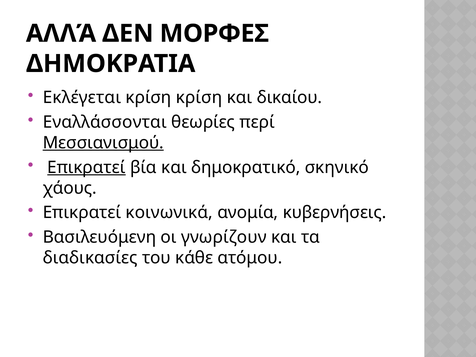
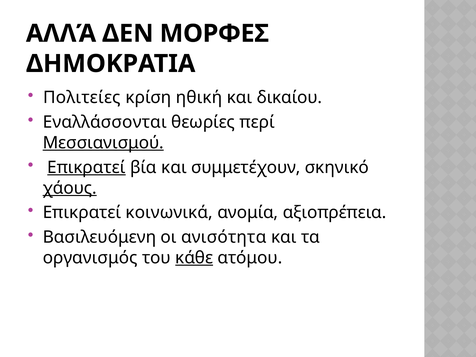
Εκλέγεται: Εκλέγεται -> Πολιτείες (82, 98)
κρίση κρίση: κρίση -> ηθική (199, 98)
δημοκρατικό: δημοκρατικό -> συμμετέχουν (246, 167)
χάους underline: none -> present (70, 188)
κυβερνήσεις: κυβερνήσεις -> αξιοπρέπεια (335, 213)
γνωρίζουν: γνωρίζουν -> ανισότητα (224, 237)
διαδικασίες: διαδικασίες -> οργανισμός (90, 258)
κάθε underline: none -> present (194, 258)
